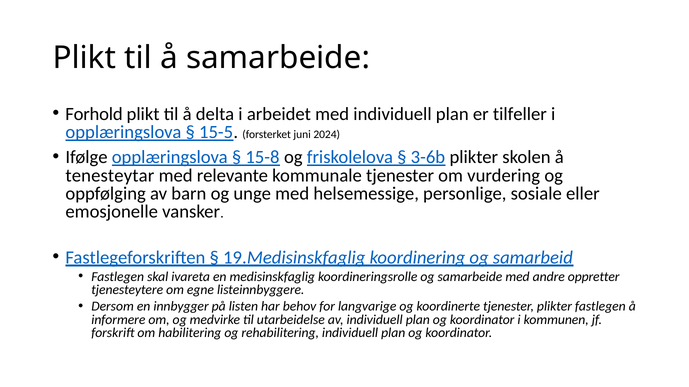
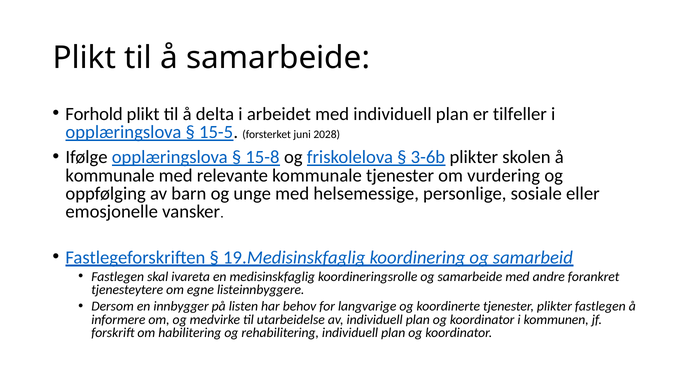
2024: 2024 -> 2028 (327, 135)
tenesteytar: tenesteytar -> kommunale (110, 176)
oppretter: oppretter -> forankret (594, 277)
